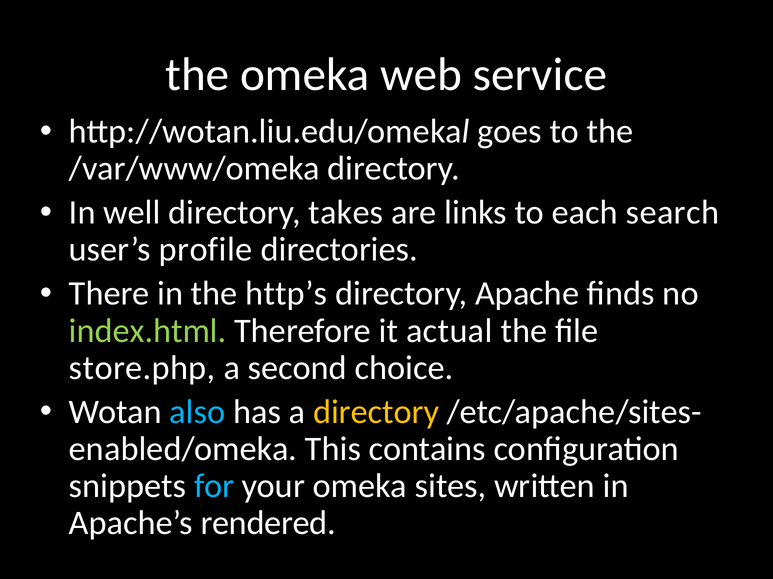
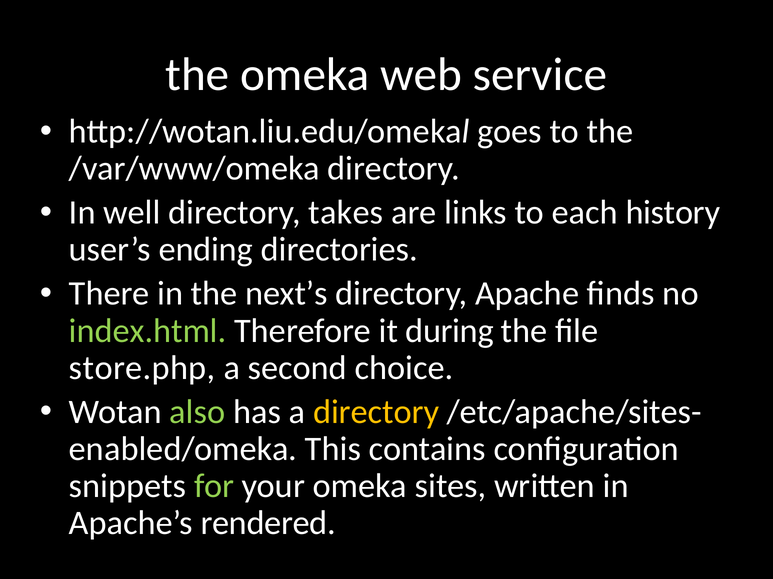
search: search -> history (673, 213)
profile: profile -> ending (206, 250)
http’s: http’s -> next’s (286, 294)
actual: actual -> during (450, 331)
also colour: light blue -> light green (197, 412)
for colour: light blue -> light green (214, 487)
